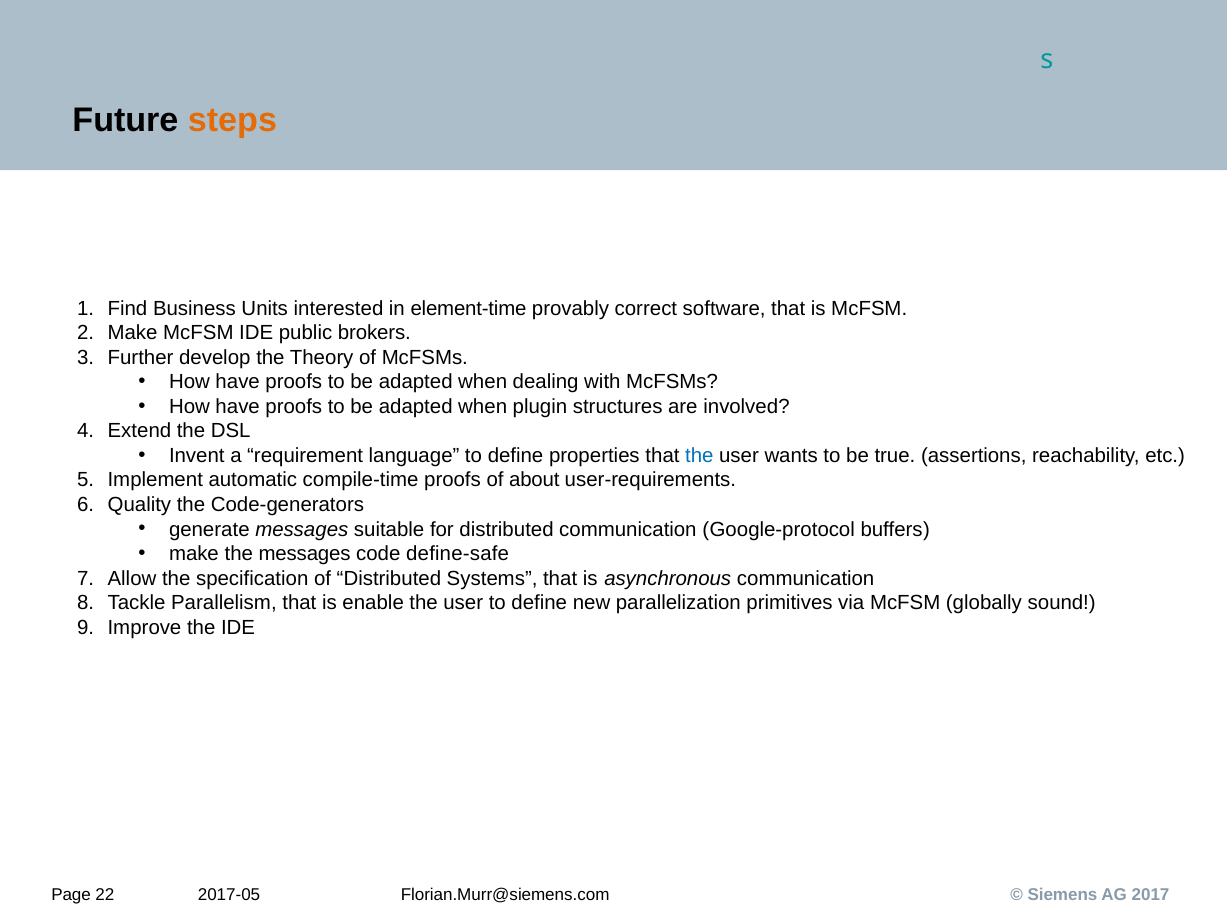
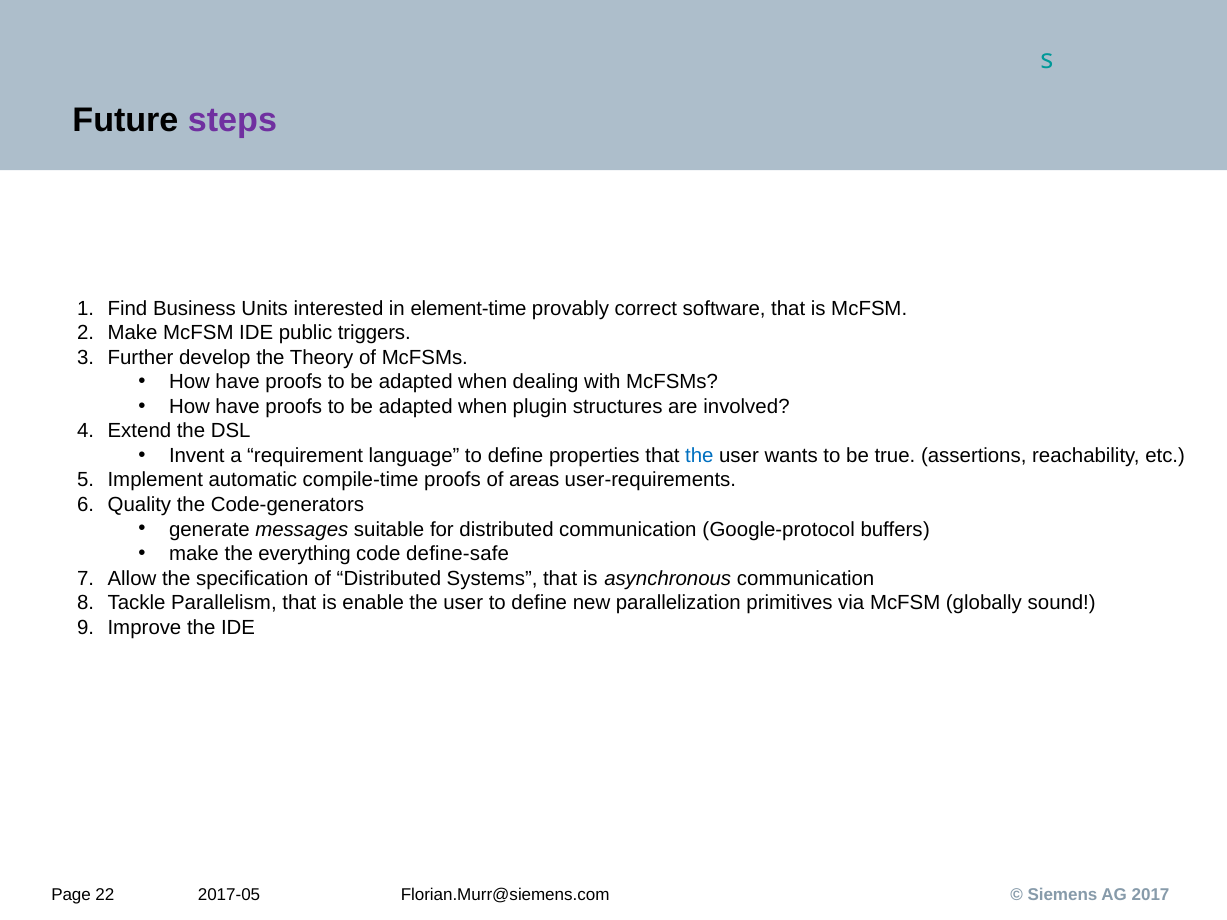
steps colour: orange -> purple (232, 121)
brokers: brokers -> triggers (374, 333)
about: about -> areas (534, 480)
the messages: messages -> everything (305, 554)
